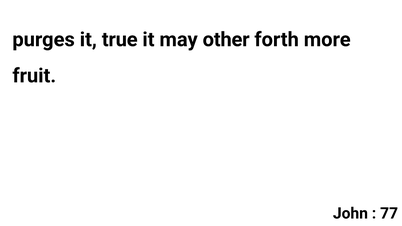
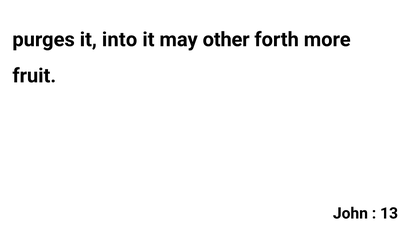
true: true -> into (120, 40)
77: 77 -> 13 (389, 213)
